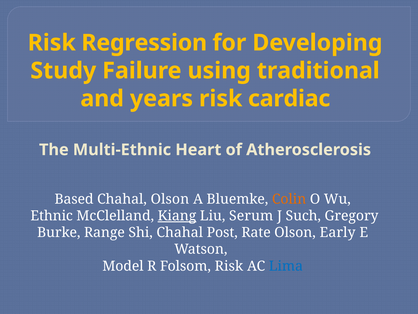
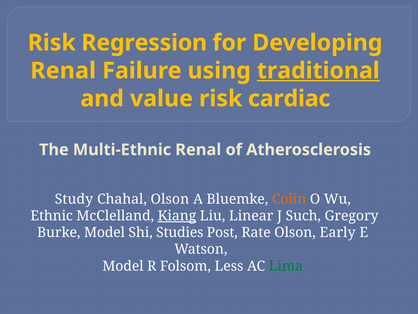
Study: Study -> Renal (63, 71)
traditional underline: none -> present (318, 71)
years: years -> value (161, 98)
Multi-Ethnic Heart: Heart -> Renal (198, 150)
Based: Based -> Study (74, 199)
Serum: Serum -> Linear (251, 216)
Burke Range: Range -> Model (105, 232)
Shi Chahal: Chahal -> Studies (180, 232)
Folsom Risk: Risk -> Less (229, 266)
Lima colour: blue -> green (286, 266)
